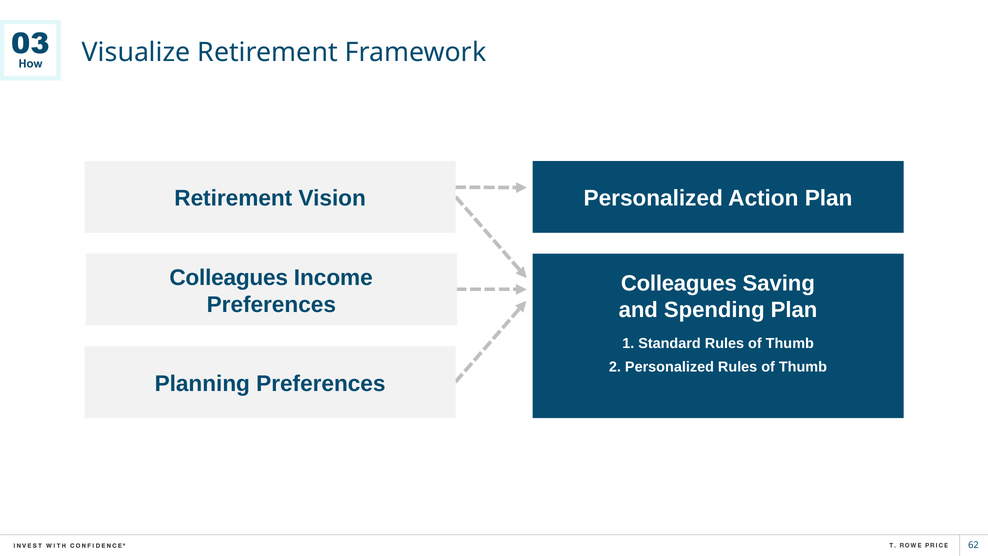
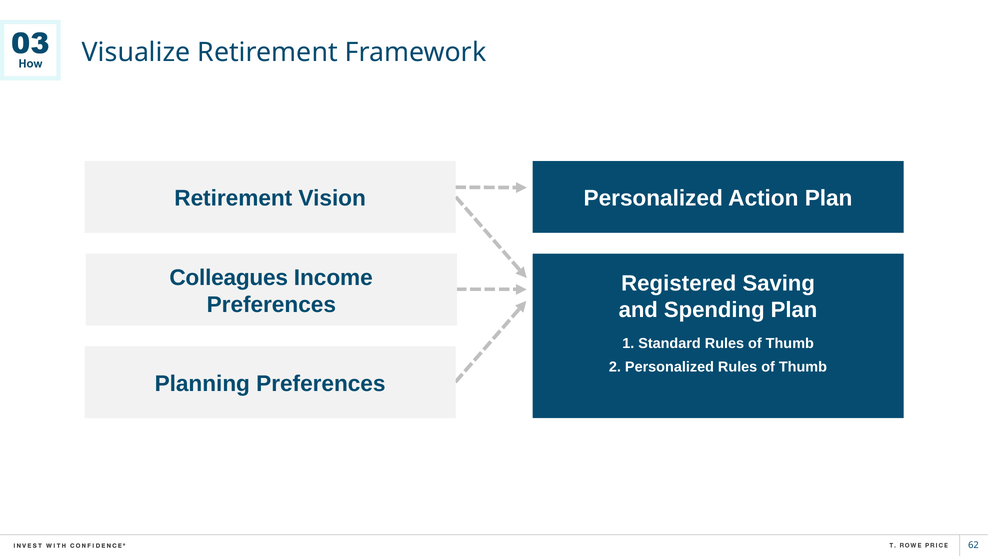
Colleagues: Colleagues -> Registered (679, 283)
